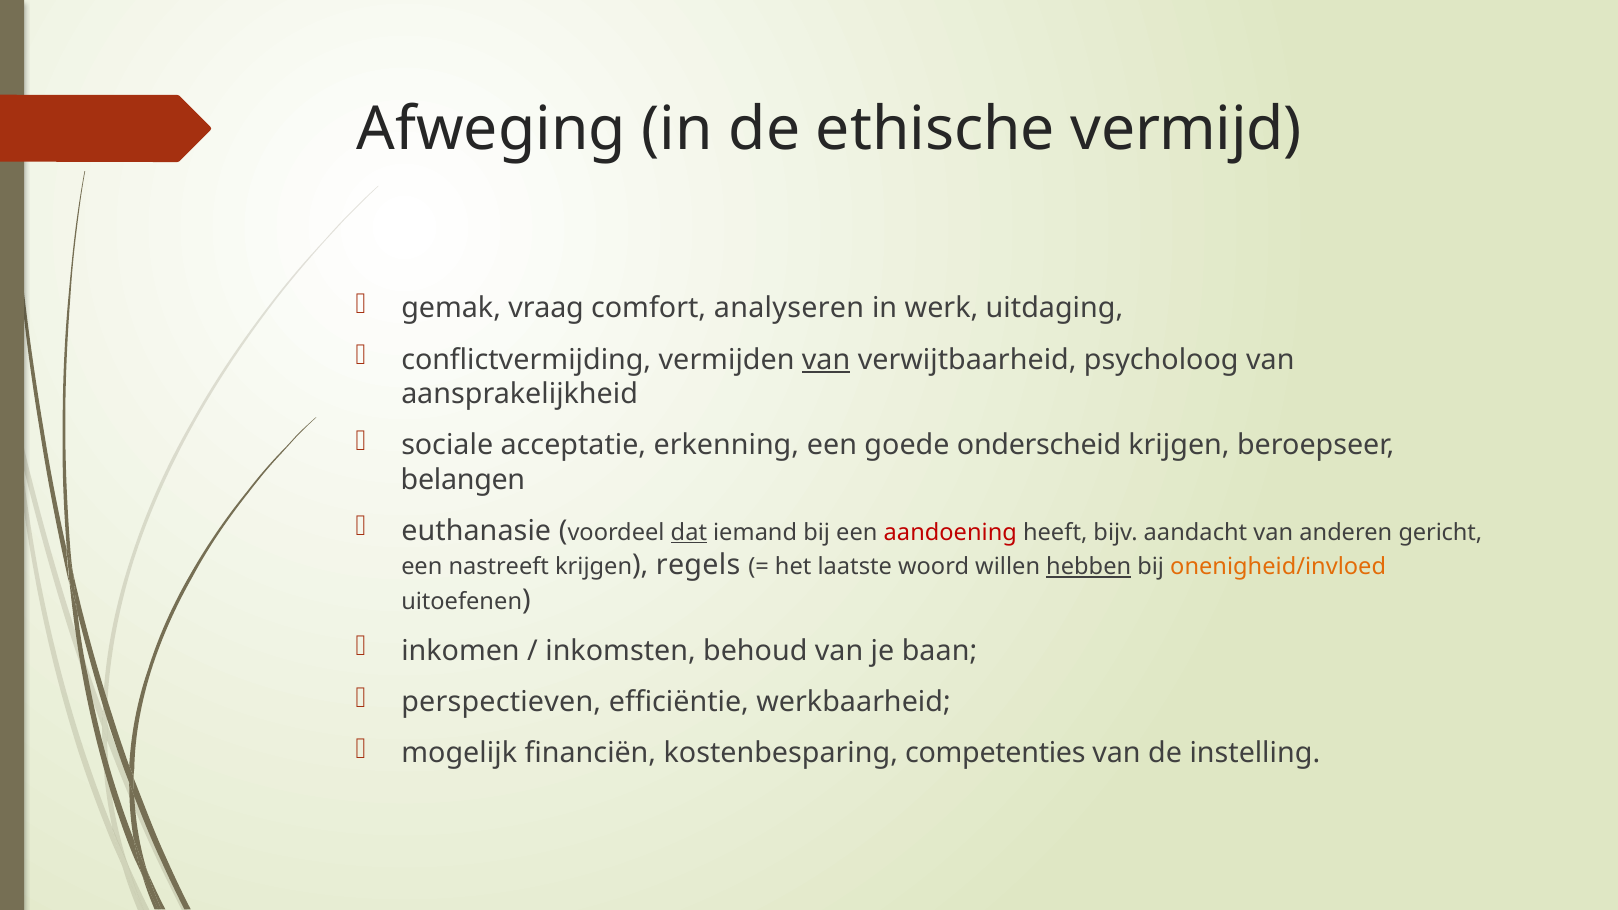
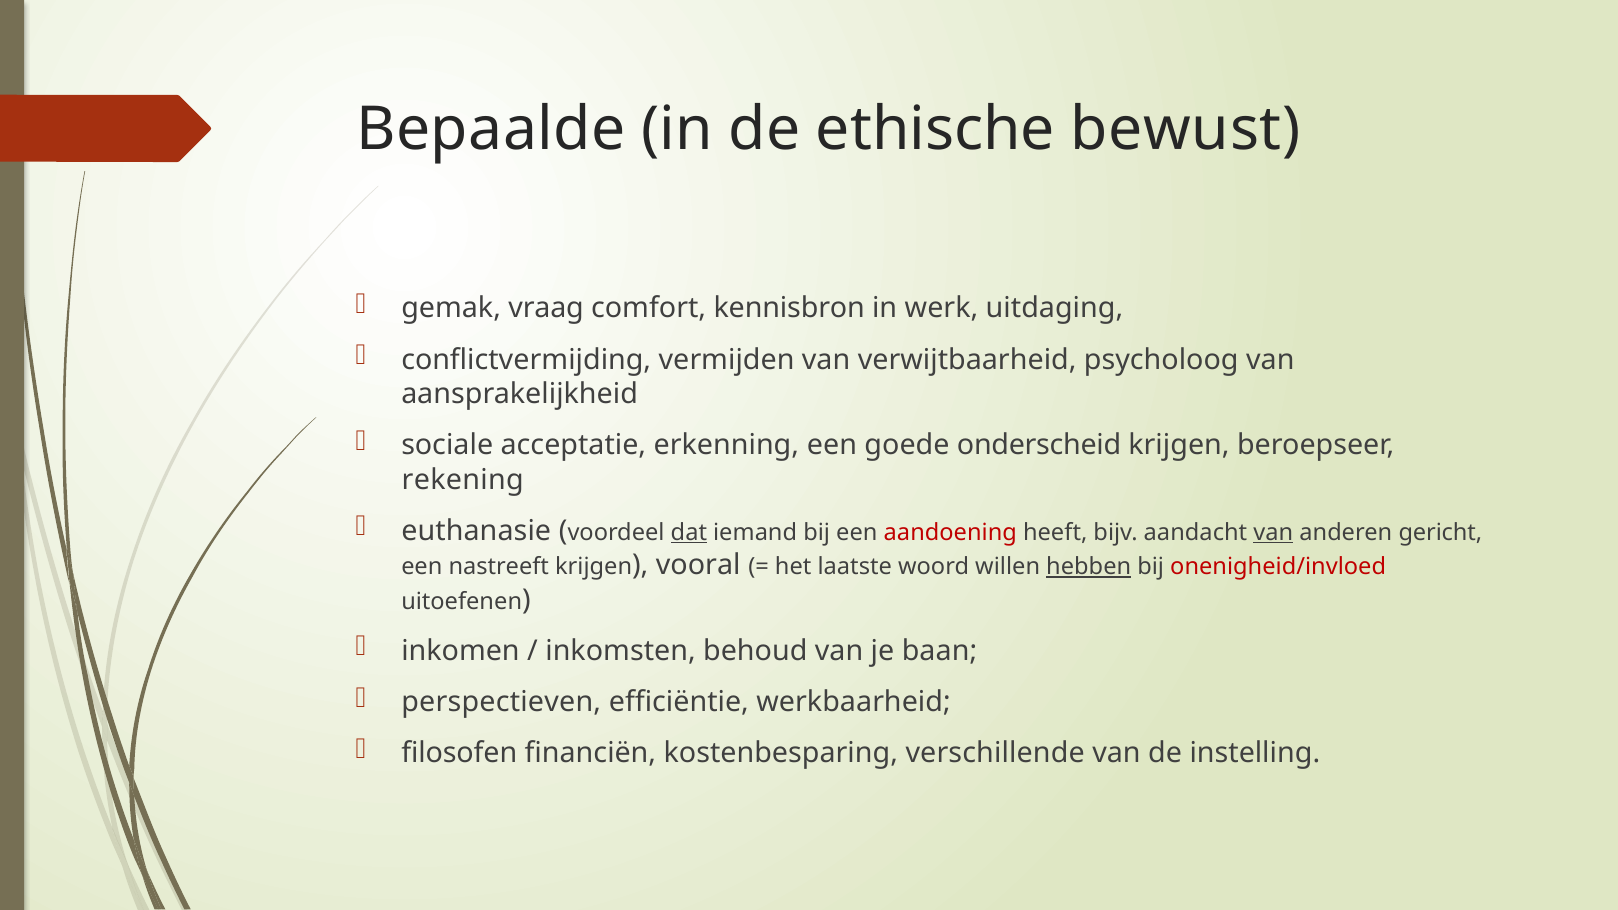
Afweging: Afweging -> Bepaalde (491, 130)
vermijd: vermijd -> bewust (1186, 130)
analyseren: analyseren -> kennisbron (789, 308)
van underline: present -> none (826, 360)
belangen: belangen -> rekening (463, 480)
van underline: none -> present (1273, 533)
regels: regels -> vooral (698, 565)
onenigheid/invloed colour: orange -> red (1278, 567)
mogelijk: mogelijk -> filosofen (459, 754)
competenties: competenties -> verschillende (995, 754)
